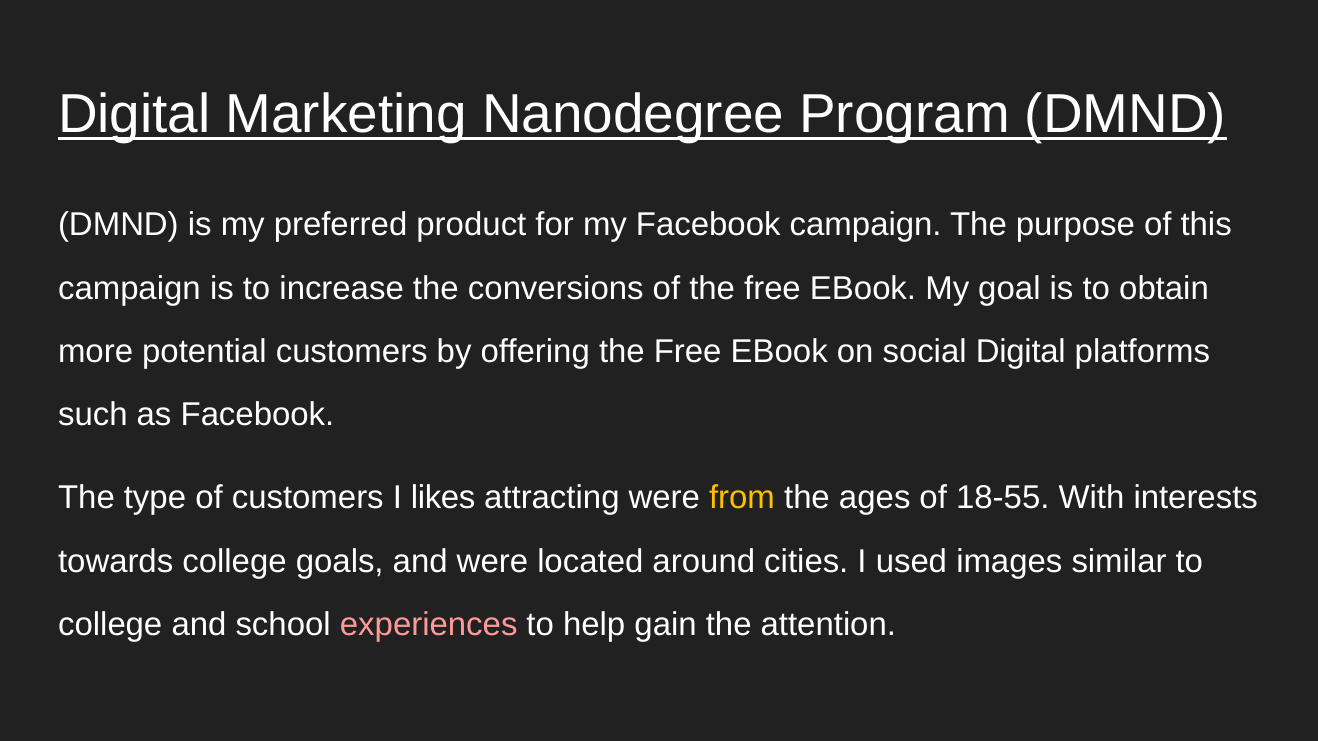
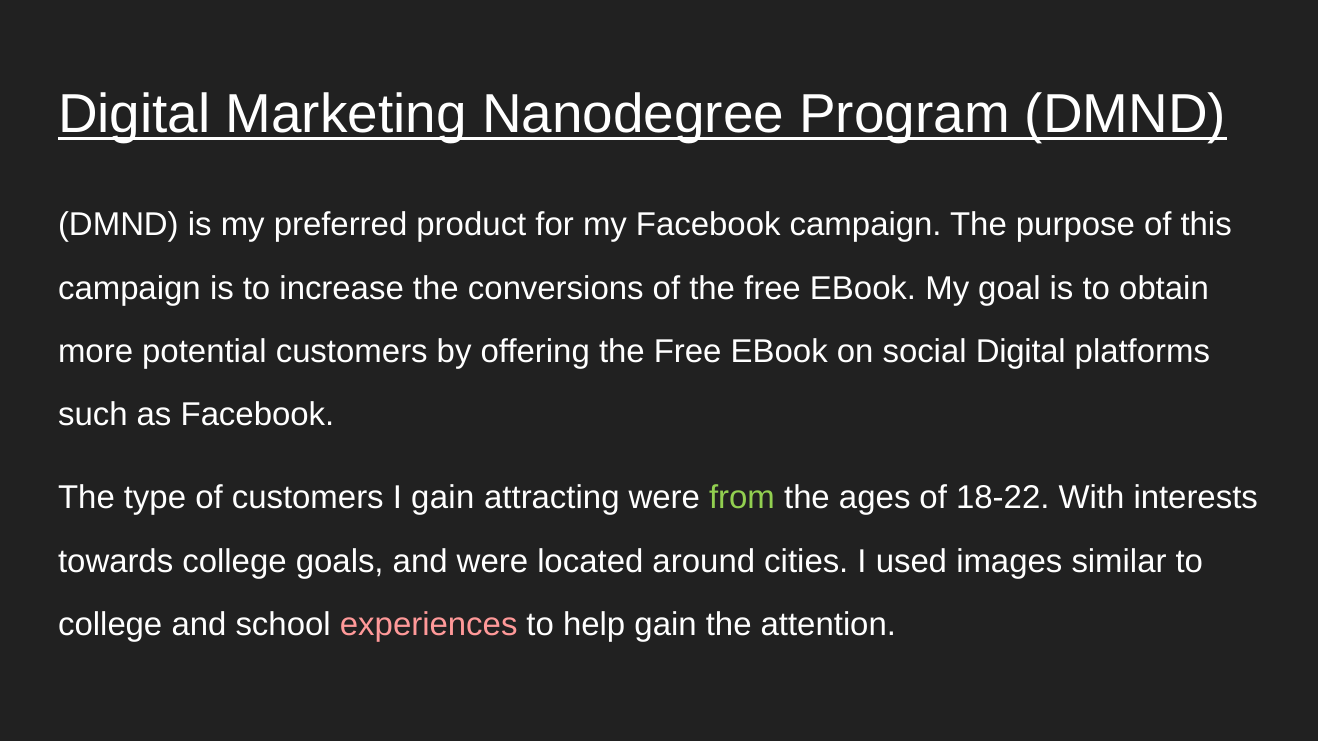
I likes: likes -> gain (443, 498)
from colour: yellow -> light green (742, 498)
18-55: 18-55 -> 18-22 (1003, 498)
